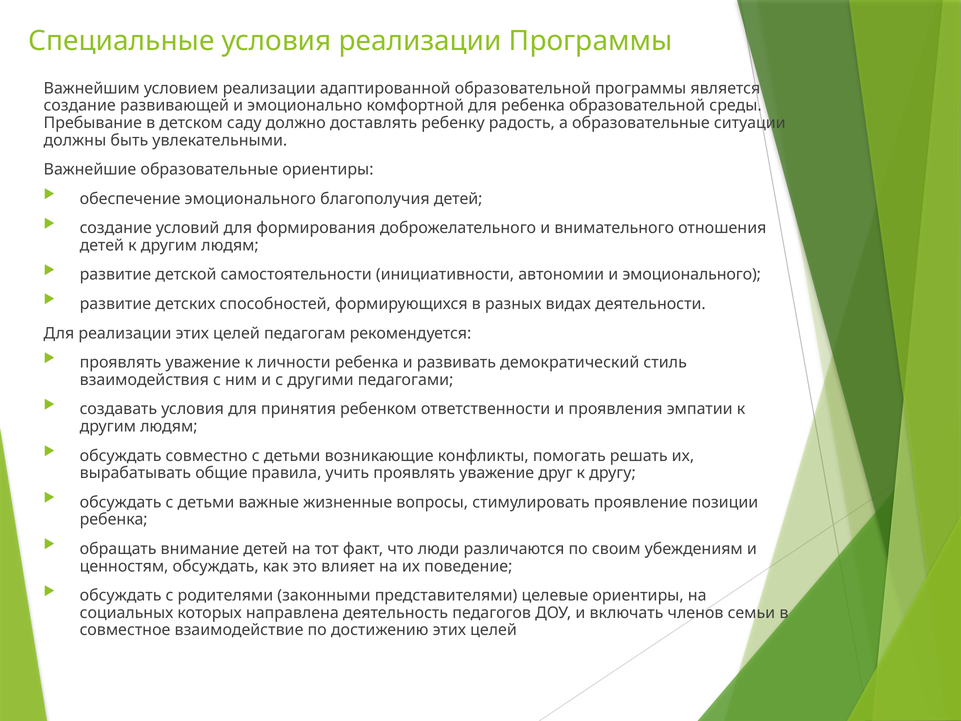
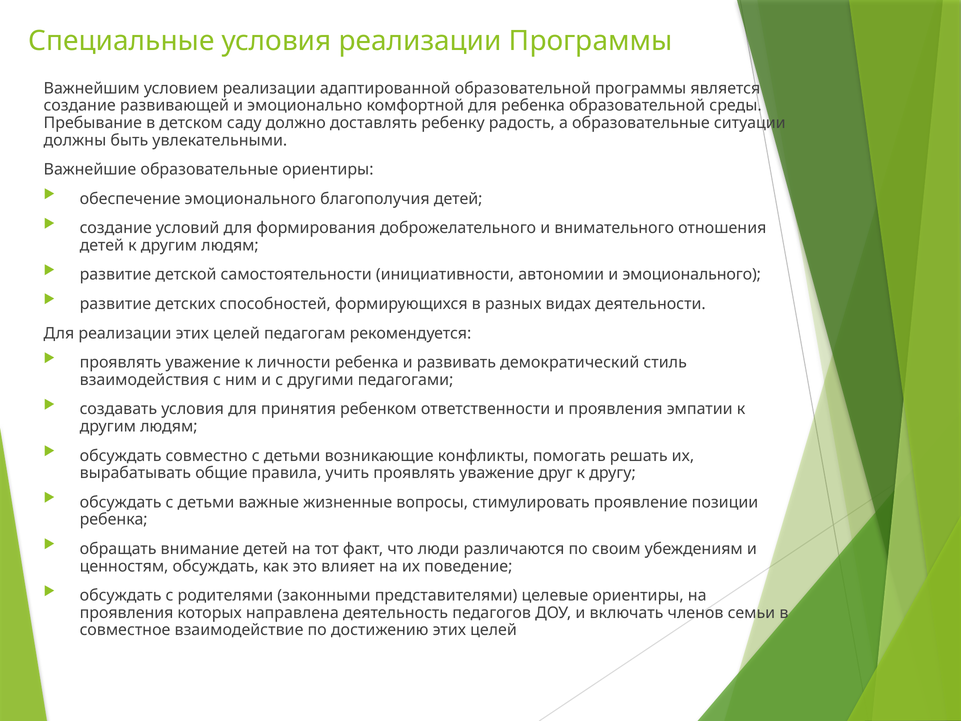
социальных: социальных -> проявления (127, 613)
